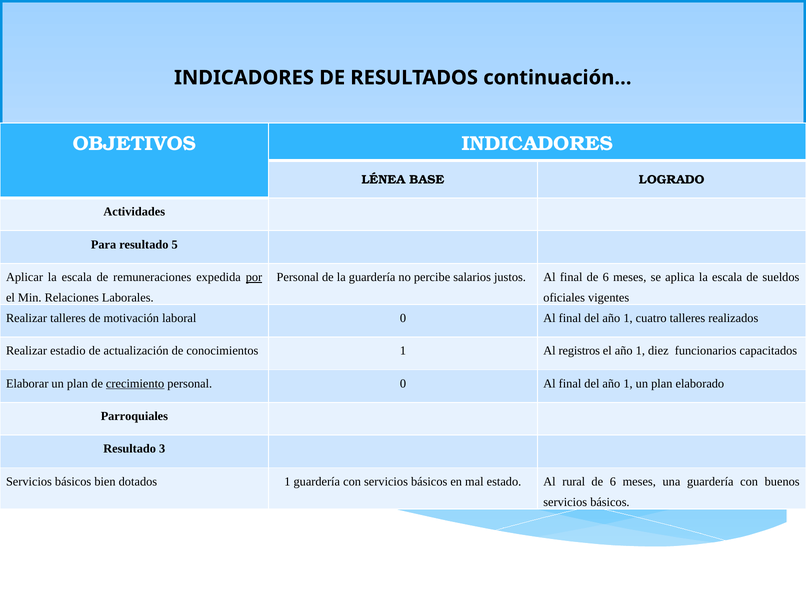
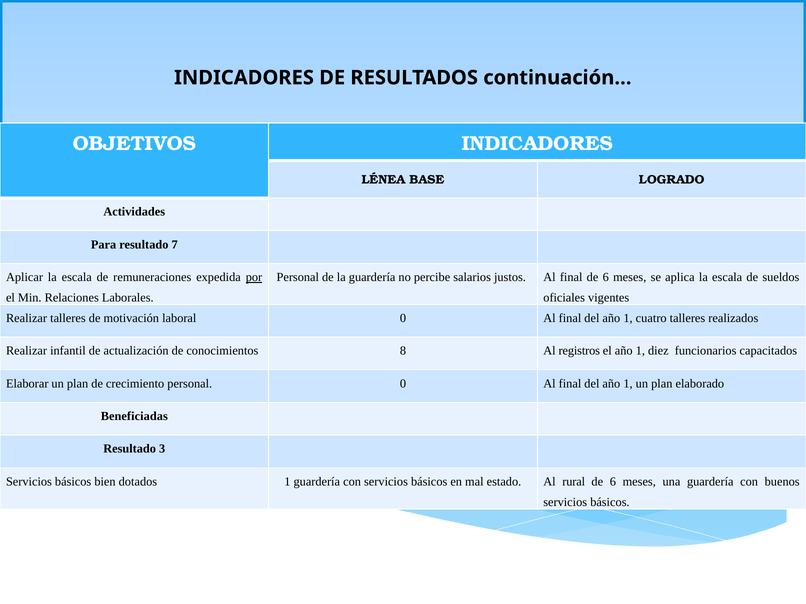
5: 5 -> 7 (175, 245)
estadio: estadio -> infantil (68, 351)
conocimientos 1: 1 -> 8 (403, 351)
crecimiento underline: present -> none (135, 384)
Parroquiales: Parroquiales -> Beneficiadas (134, 417)
